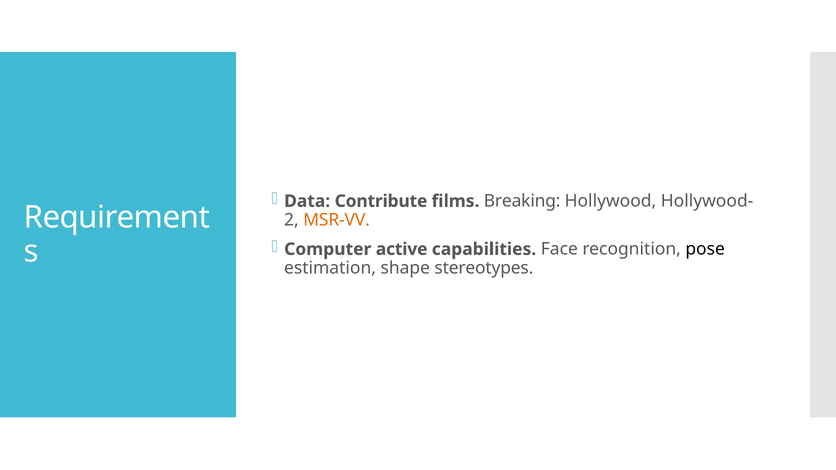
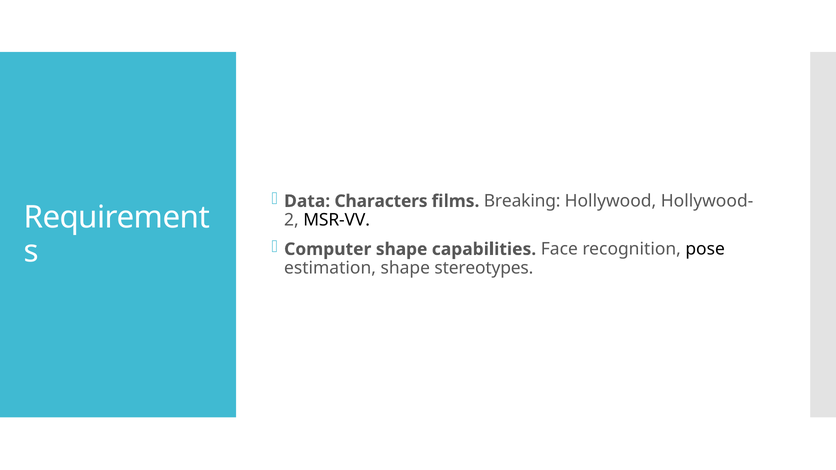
Contribute: Contribute -> Characters (381, 201)
MSR-VV colour: orange -> black (337, 220)
Computer active: active -> shape (402, 249)
